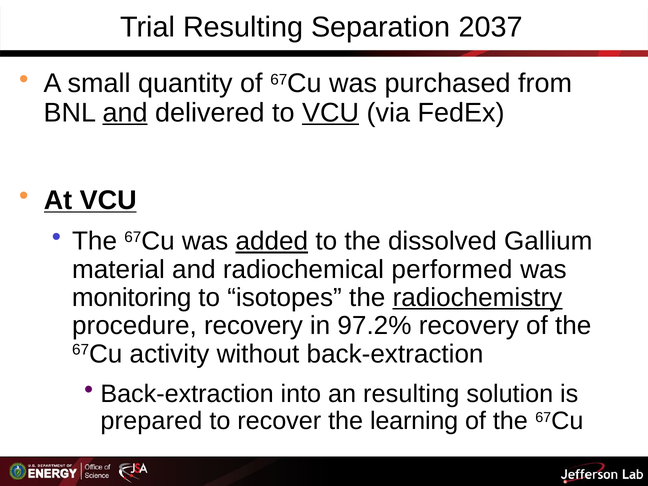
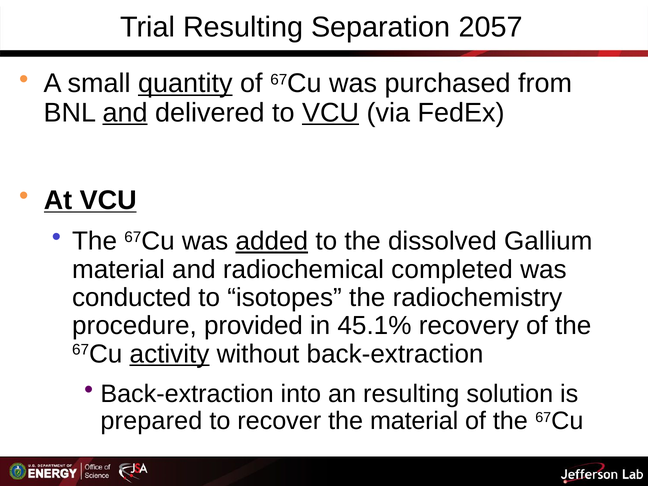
2037: 2037 -> 2057 (491, 27)
quantity underline: none -> present (185, 84)
performed: performed -> completed (452, 269)
monitoring: monitoring -> conducted (132, 298)
radiochemistry underline: present -> none (477, 298)
procedure recovery: recovery -> provided (253, 326)
97.2%: 97.2% -> 45.1% (374, 326)
activity underline: none -> present (170, 354)
the learning: learning -> material (414, 421)
